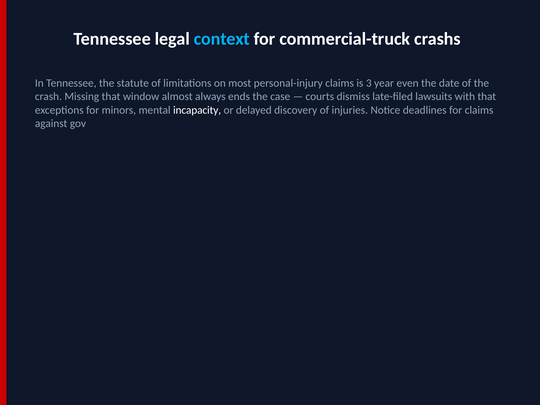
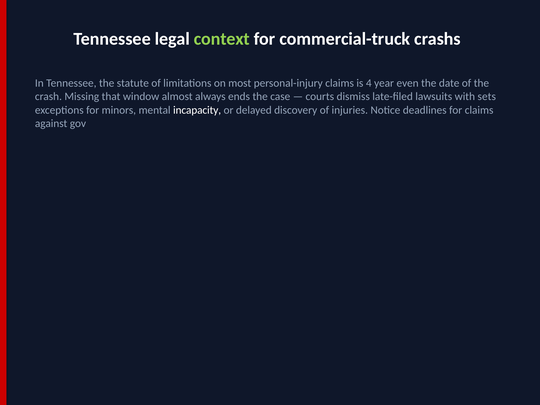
context colour: light blue -> light green (222, 39)
3: 3 -> 4 (369, 83)
with that: that -> sets (487, 97)
